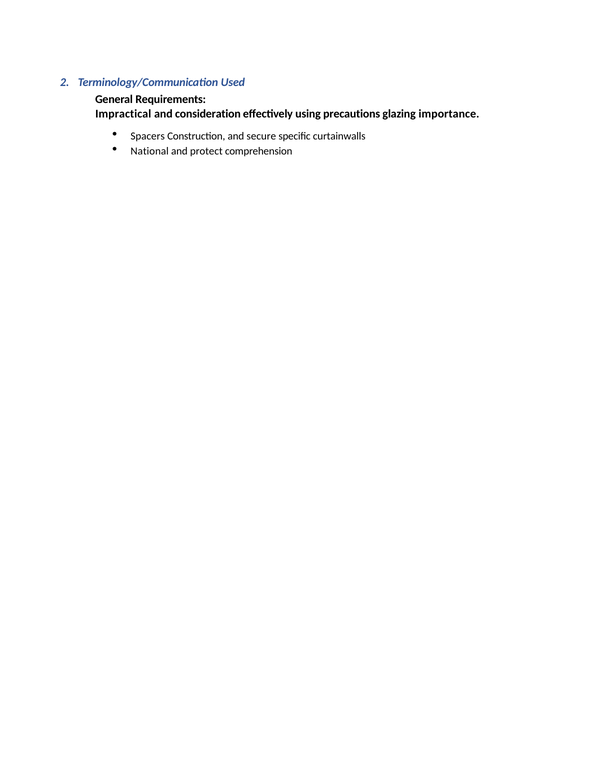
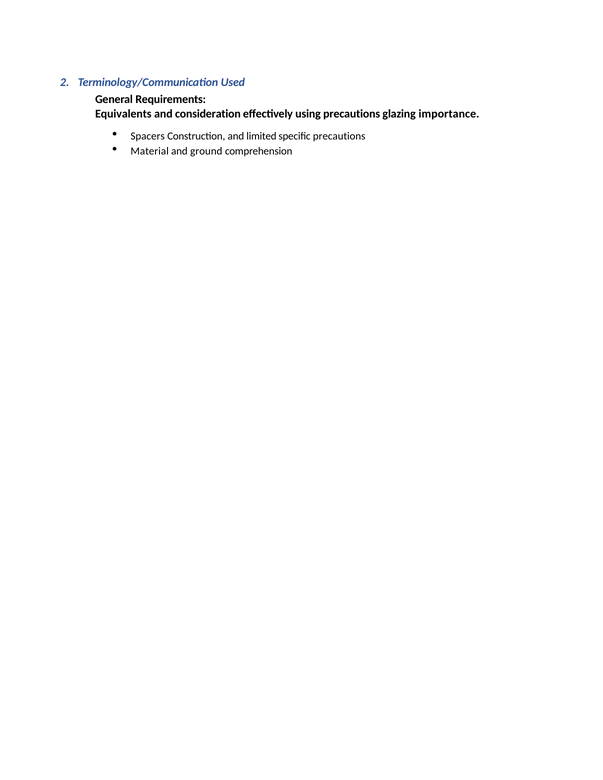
Impractical: Impractical -> Equivalents (123, 114)
secure: secure -> limited (261, 136)
specific curtainwalls: curtainwalls -> precautions (339, 136)
National: National -> Material (150, 151)
protect: protect -> ground (206, 151)
